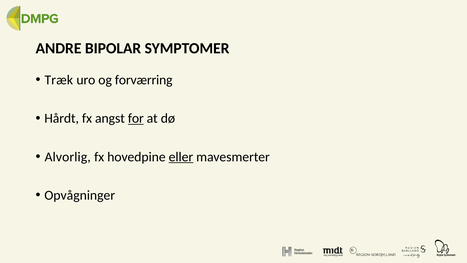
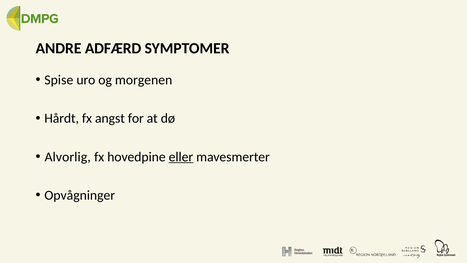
BIPOLAR: BIPOLAR -> ADFÆRD (113, 48)
Træk: Træk -> Spise (59, 80)
forværring: forværring -> morgenen (144, 80)
for underline: present -> none (136, 118)
